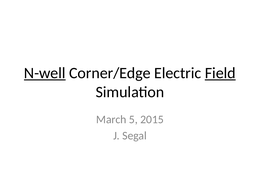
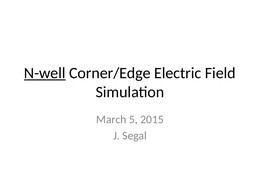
Field underline: present -> none (220, 73)
